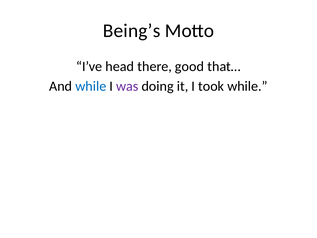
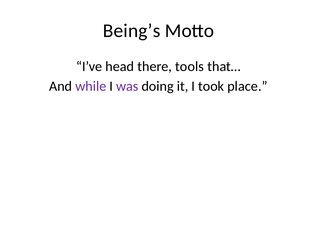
good: good -> tools (190, 67)
while colour: blue -> purple (91, 86)
took while: while -> place (247, 86)
